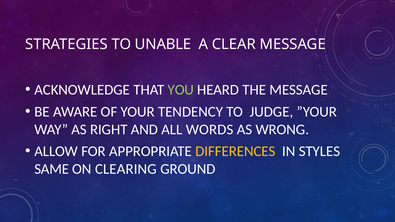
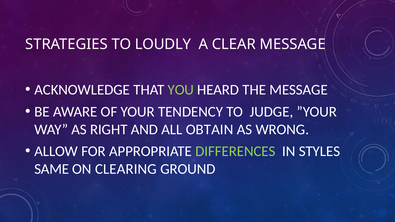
UNABLE: UNABLE -> LOUDLY (163, 44)
WORDS: WORDS -> OBTAIN (210, 130)
DIFFERENCES colour: yellow -> light green (235, 151)
